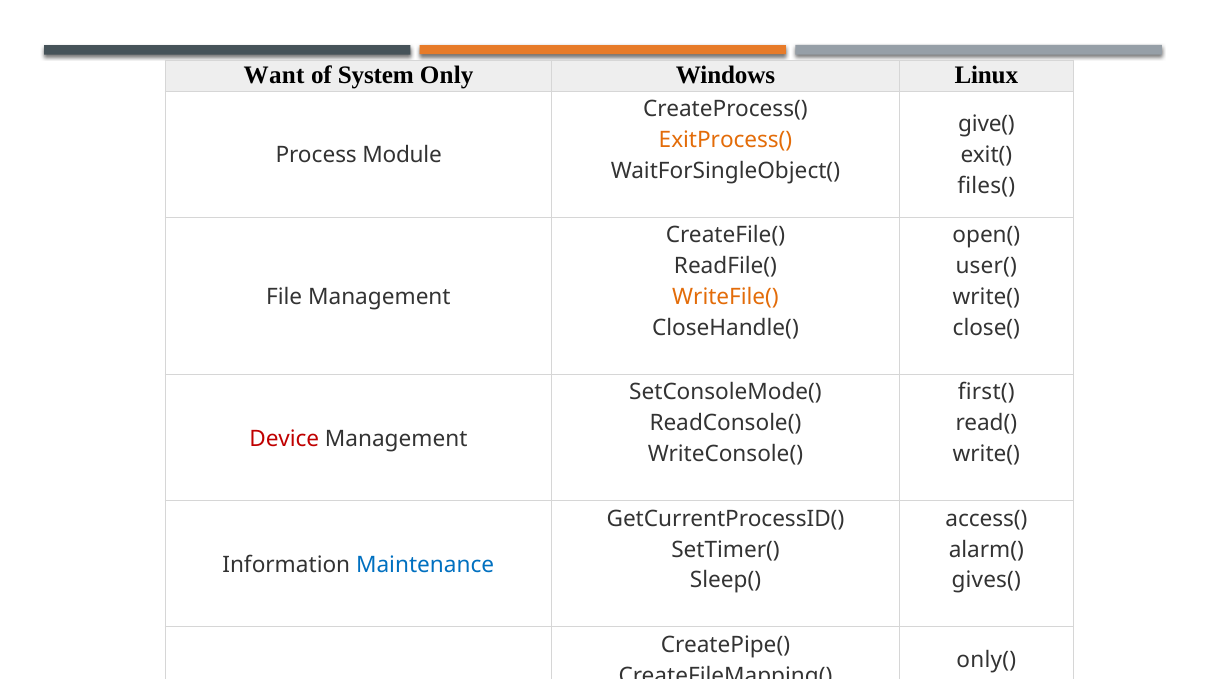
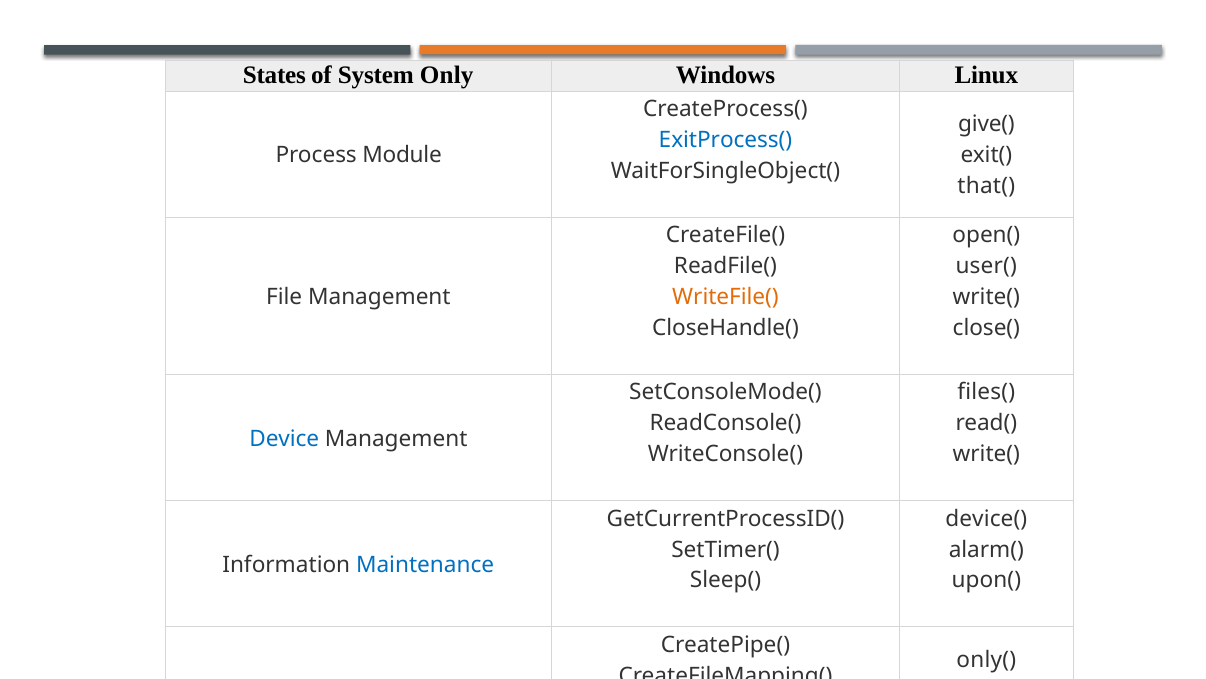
Want: Want -> States (274, 76)
ExitProcess( colour: orange -> blue (725, 140)
files(: files( -> that( (986, 186)
first(: first( -> files( (986, 392)
Device colour: red -> blue (284, 438)
access(: access( -> device( (986, 518)
gives(: gives( -> upon( (986, 580)
